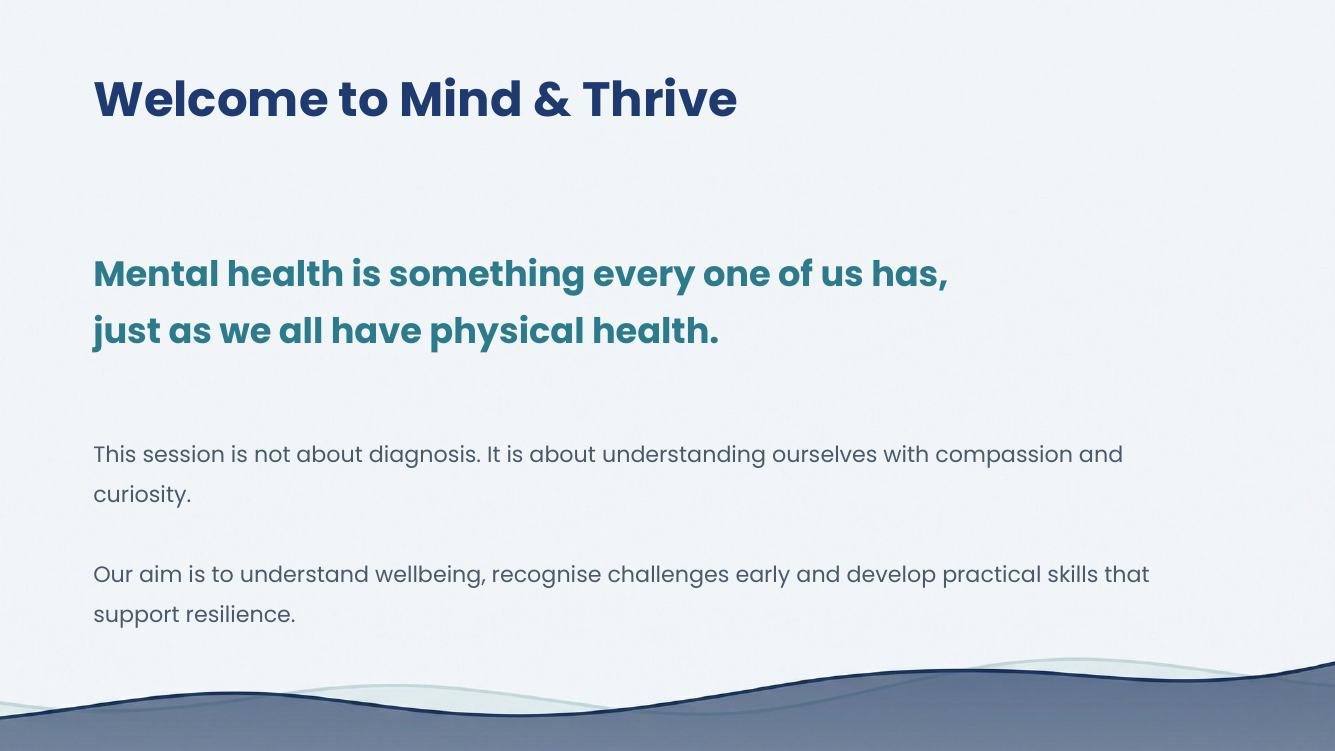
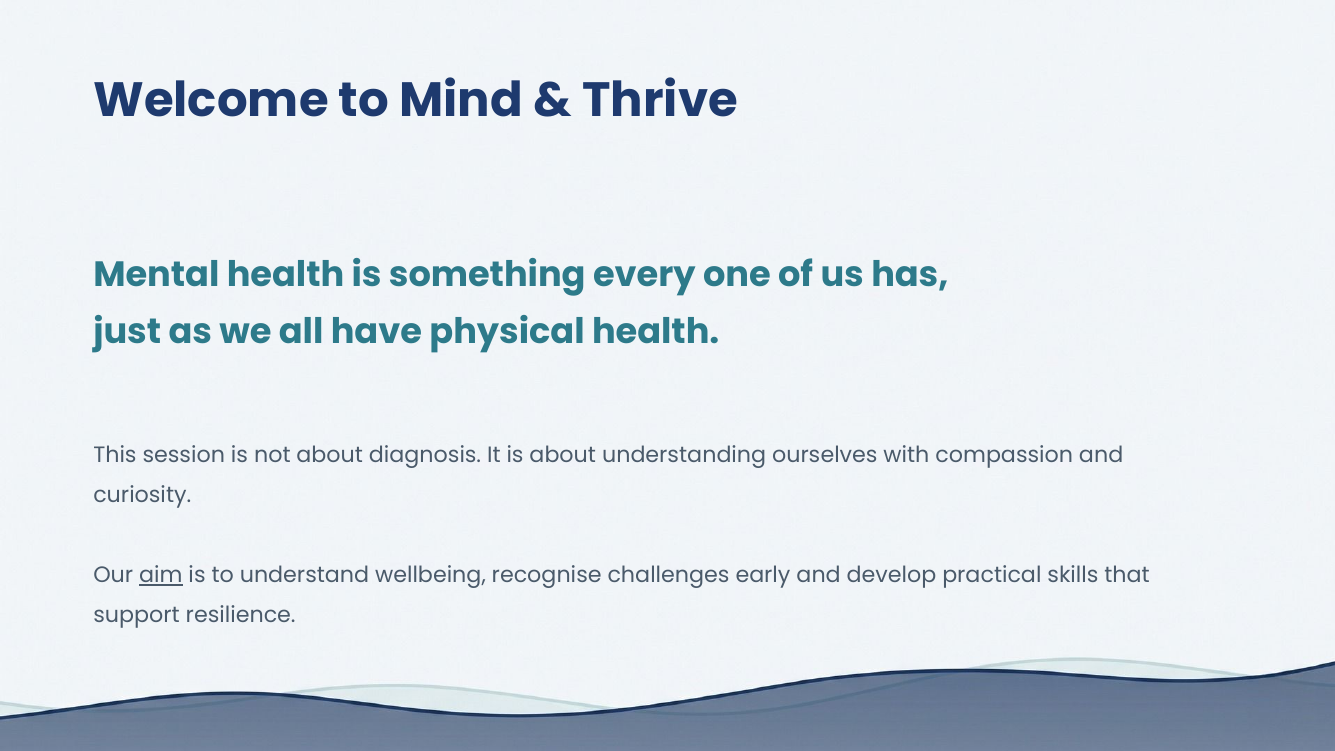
aim underline: none -> present (161, 576)
